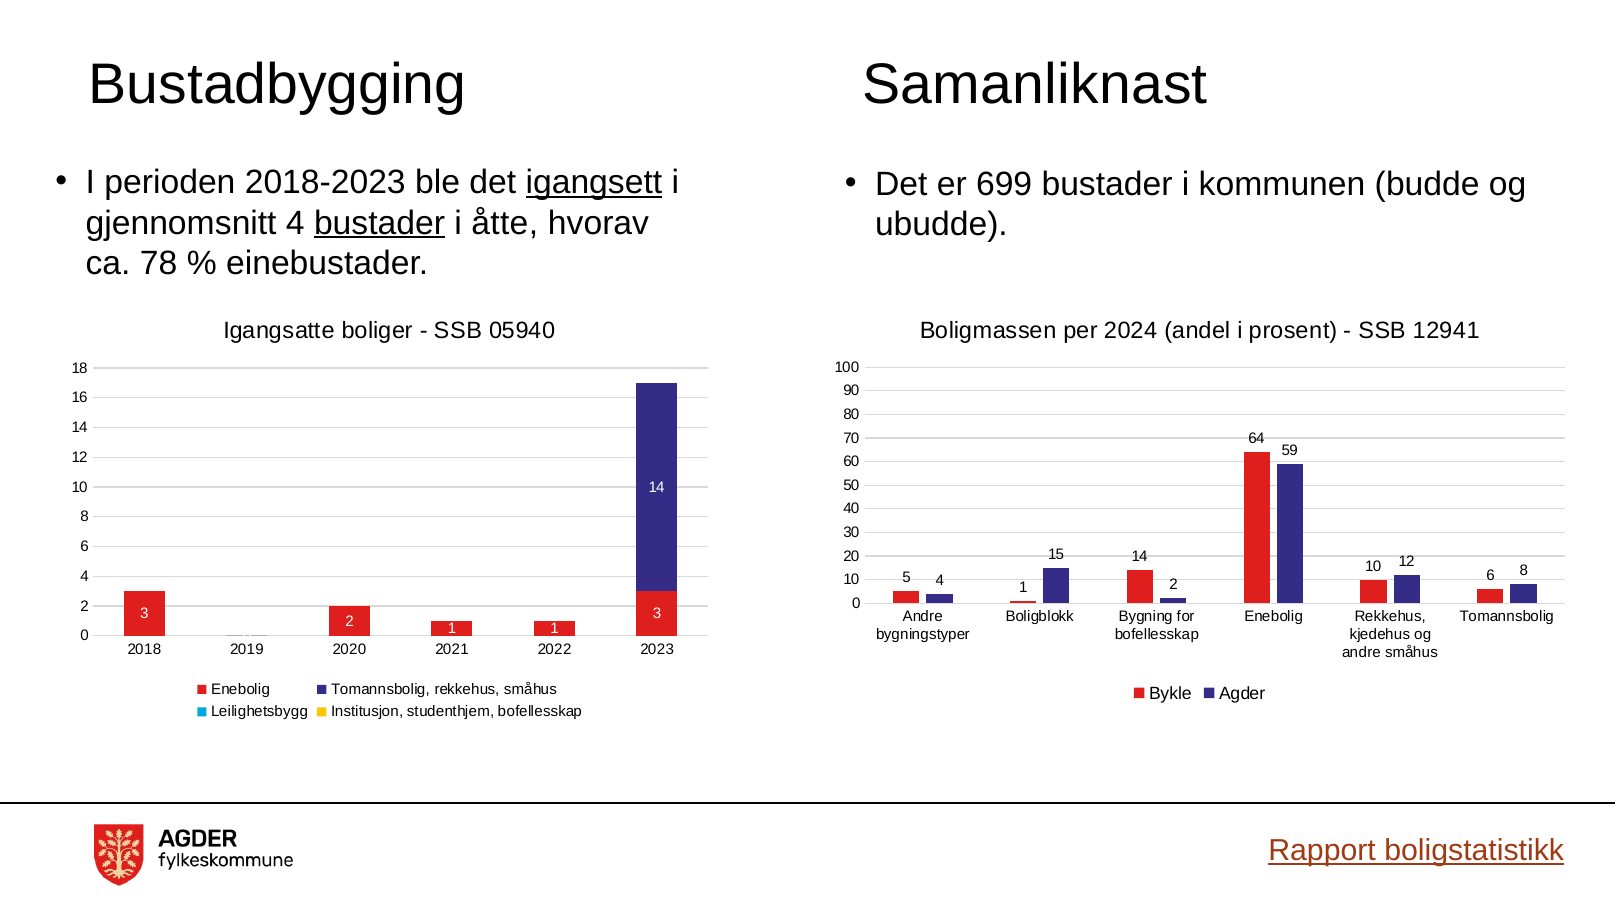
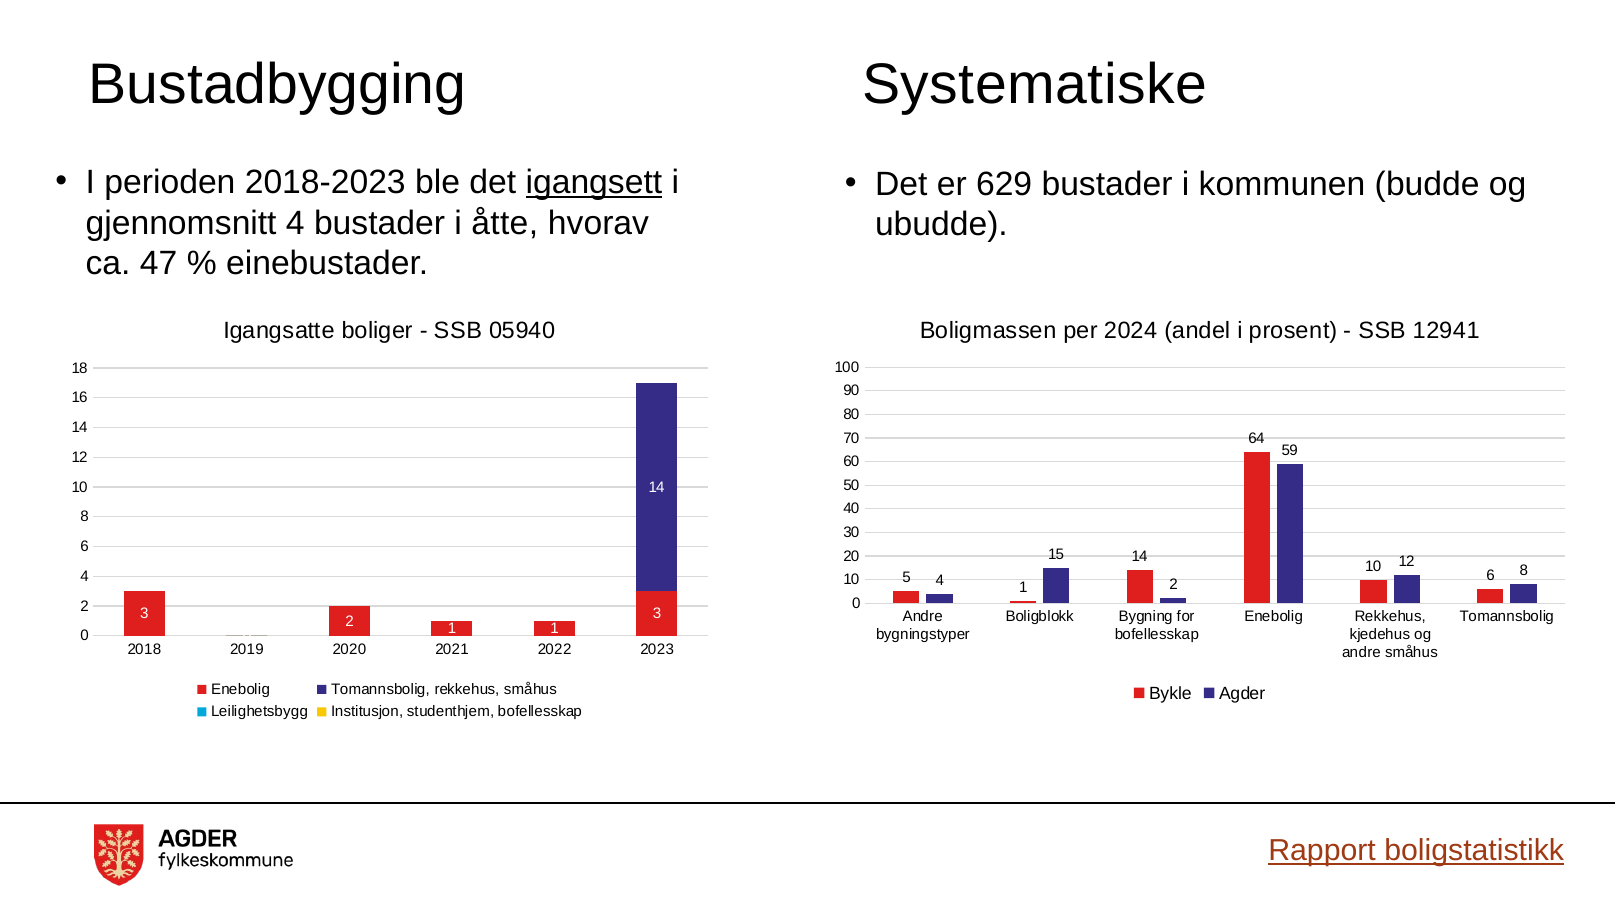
Samanliknast: Samanliknast -> Systematiske (1035, 85)
699: 699 -> 629 (1004, 184)
bustader underline: present -> none (379, 223)
78: 78 -> 47 (159, 263)
